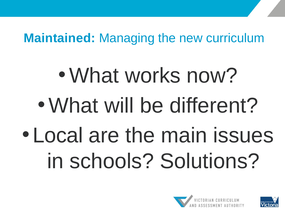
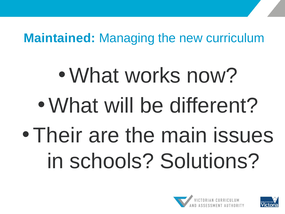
Local: Local -> Their (58, 135)
